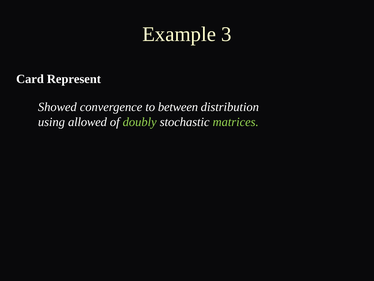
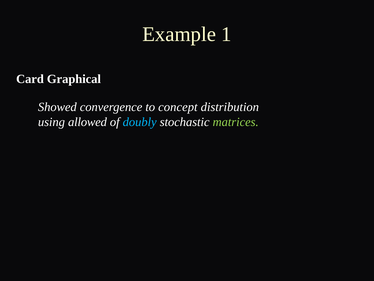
3: 3 -> 1 (226, 34)
Represent: Represent -> Graphical (74, 79)
between: between -> concept (178, 107)
doubly colour: light green -> light blue (140, 122)
